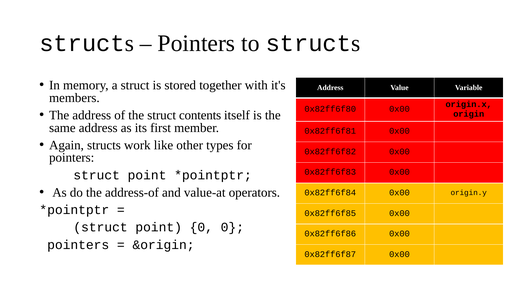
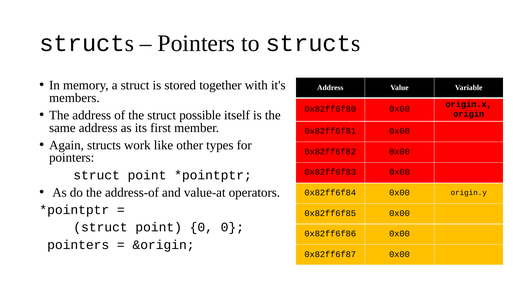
contents: contents -> possible (200, 115)
